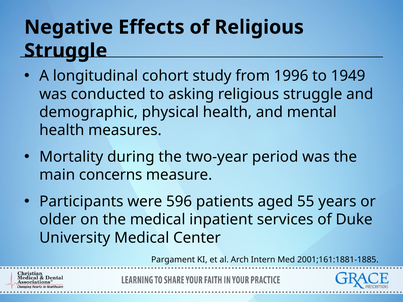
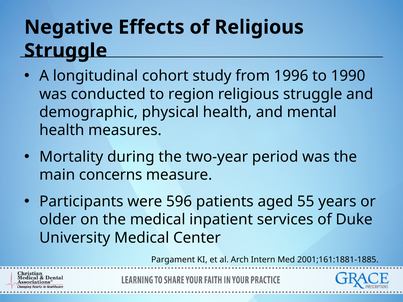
1949: 1949 -> 1990 (348, 76)
asking: asking -> region (191, 94)
